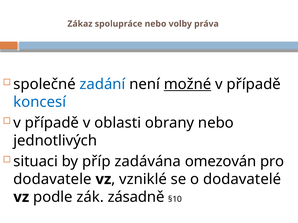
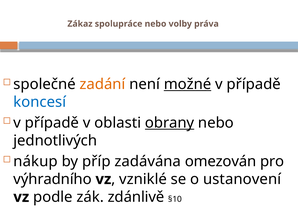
zadání colour: blue -> orange (102, 84)
obrany underline: none -> present (170, 123)
situaci: situaci -> nákup (36, 162)
dodavatele: dodavatele -> výhradního (53, 180)
dodavatelé: dodavatelé -> ustanovení (242, 180)
zásadně: zásadně -> zdánlivě (136, 197)
